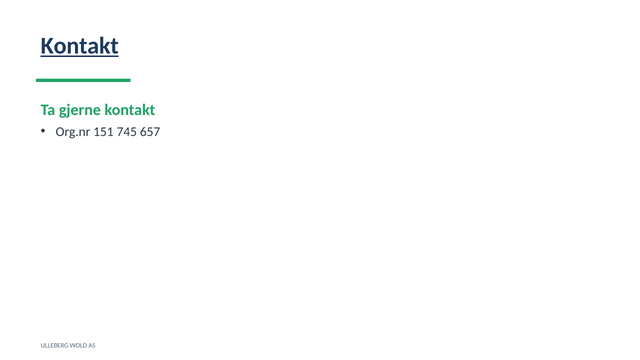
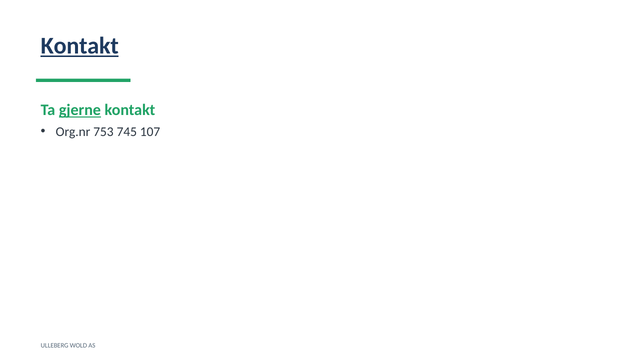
gjerne underline: none -> present (80, 110)
151: 151 -> 753 (103, 132)
657: 657 -> 107 (150, 132)
